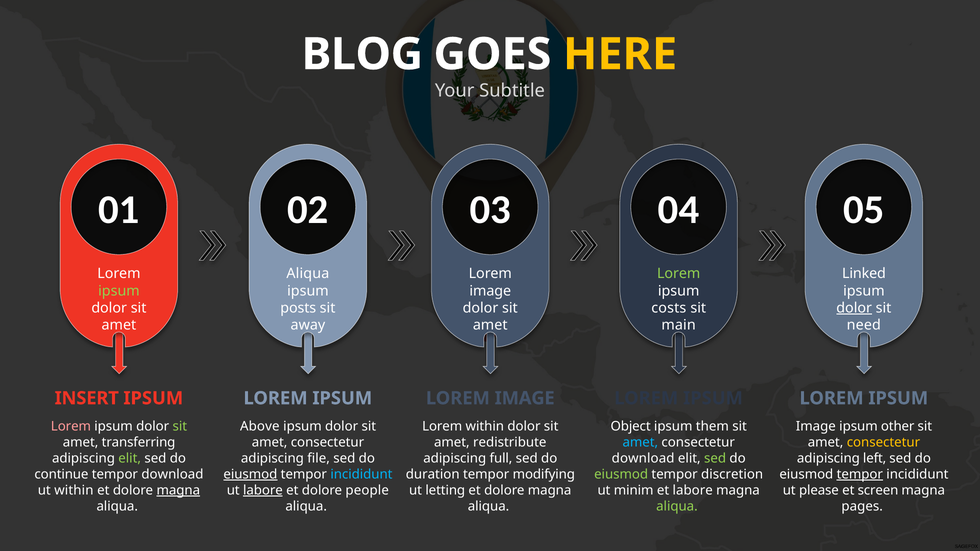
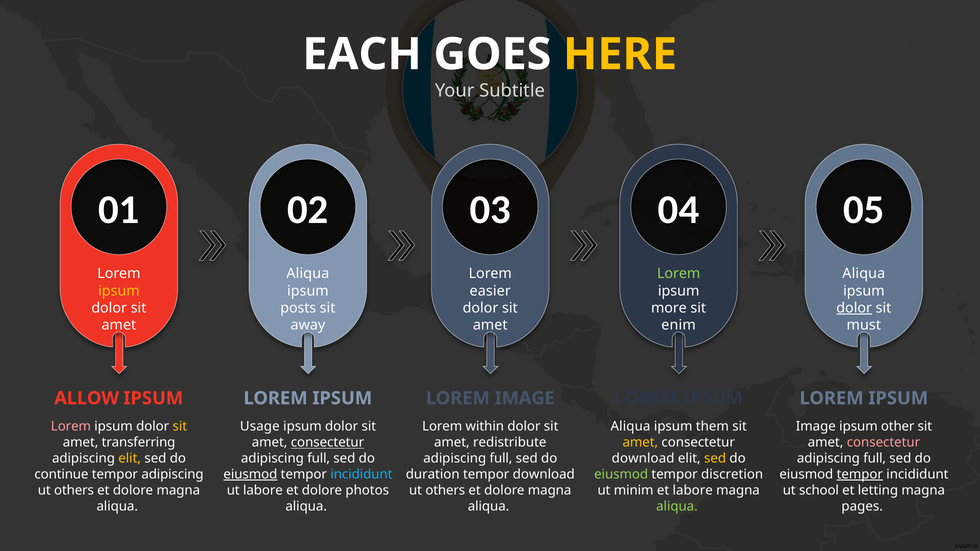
BLOG: BLOG -> EACH (362, 54)
Linked: Linked -> Aliqua (864, 274)
ipsum colour: light green -> yellow (119, 291)
image: image -> easier (490, 291)
costs: costs -> more (669, 308)
main: main -> enim (679, 325)
need: need -> must (864, 325)
INSERT: INSERT -> ALLOW (87, 398)
sit colour: light green -> yellow (180, 427)
Above: Above -> Usage (260, 427)
Object: Object -> Aliqua (631, 427)
consectetur underline: none -> present (327, 443)
amet colour: light blue -> yellow (640, 443)
consectetur colour: yellow -> pink (883, 443)
elit colour: light green -> yellow (130, 459)
file: file -> full (319, 459)
sed colour: light green -> yellow (715, 459)
left: left -> full (875, 459)
tempor download: download -> adipiscing (173, 475)
tempor modifying: modifying -> download (544, 475)
within: within -> others (74, 491)
magna underline: present -> none (178, 491)
labore underline: present -> none (263, 491)
people: people -> photos (367, 491)
letting: letting -> others (445, 491)
please: please -> school (819, 491)
screen: screen -> letting (878, 491)
